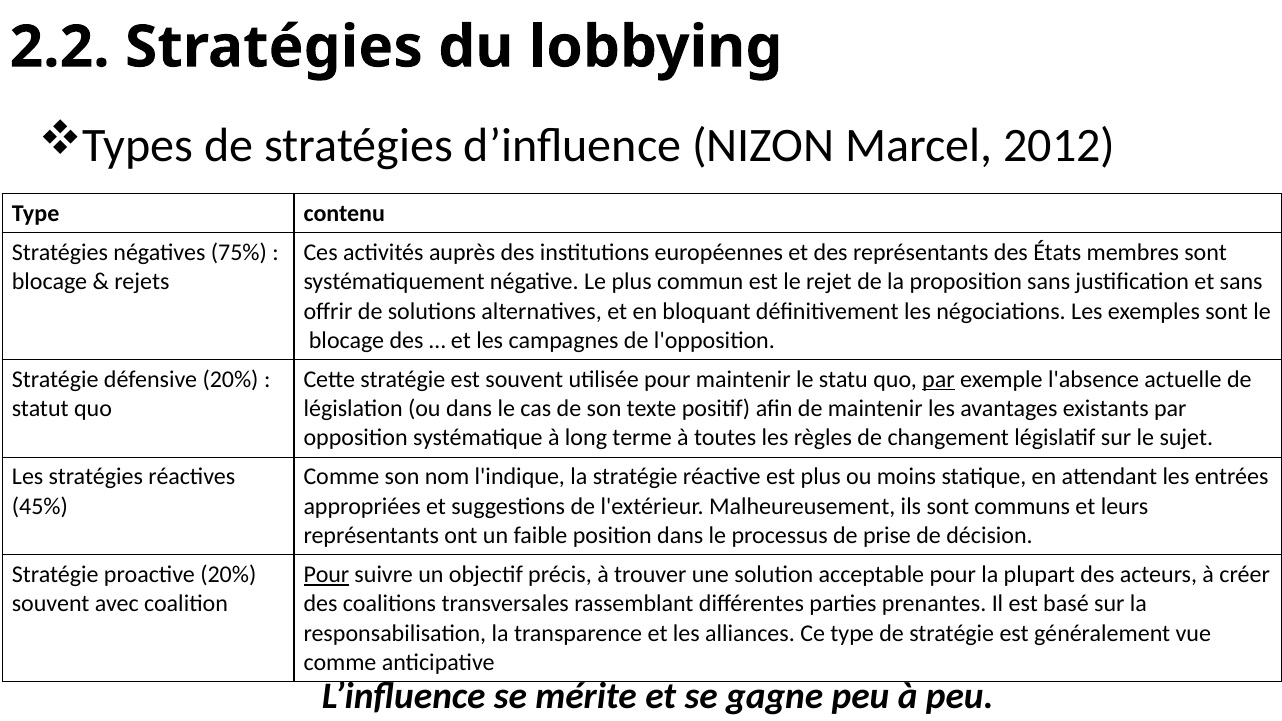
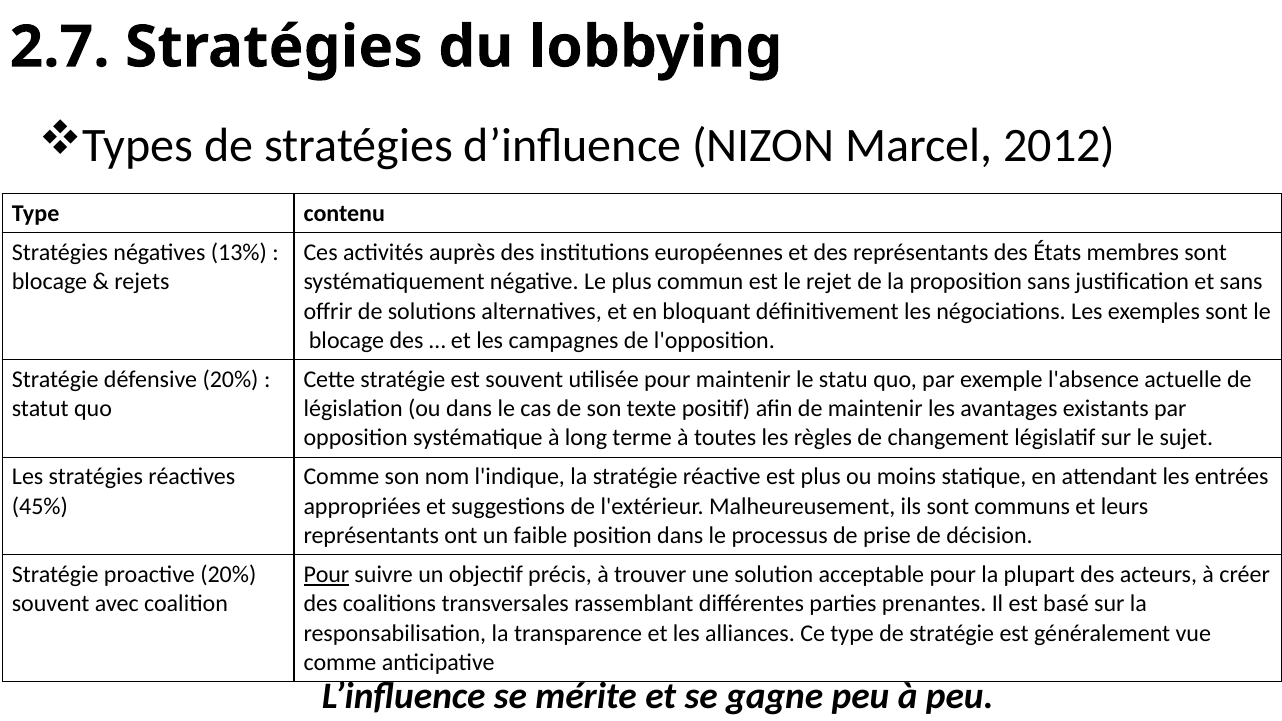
2.2: 2.2 -> 2.7 (60, 47)
75%: 75% -> 13% (239, 252)
par underline: present -> none (938, 379)
